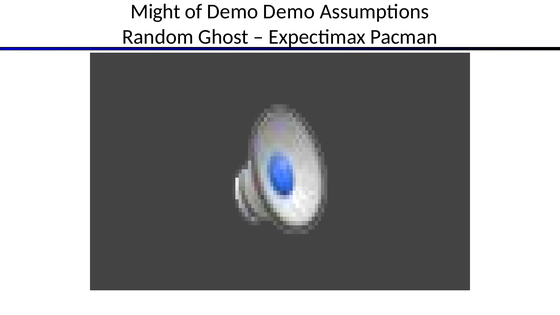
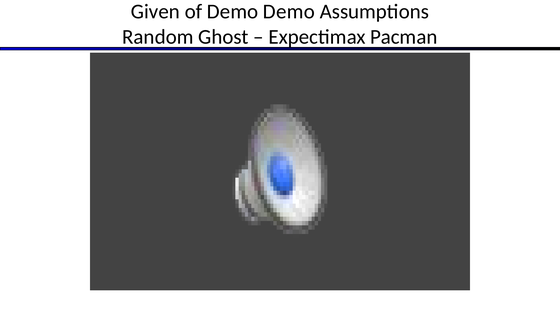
Might: Might -> Given (155, 12)
